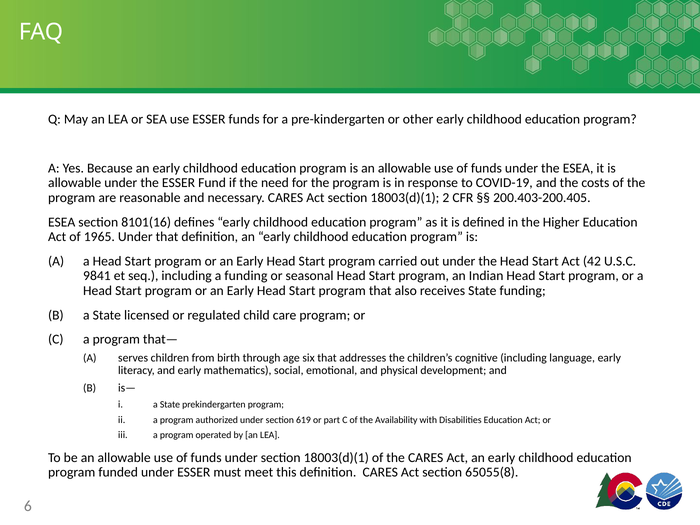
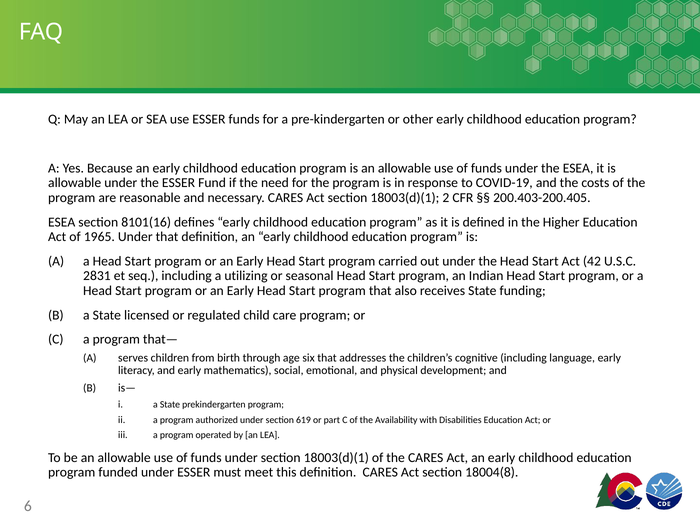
9841: 9841 -> 2831 (97, 276)
a funding: funding -> utilizing (246, 276)
65055(8: 65055(8 -> 18004(8 (492, 472)
